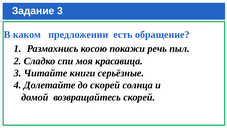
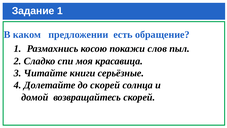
Задание 3: 3 -> 1 (60, 11)
речь: речь -> слов (157, 49)
